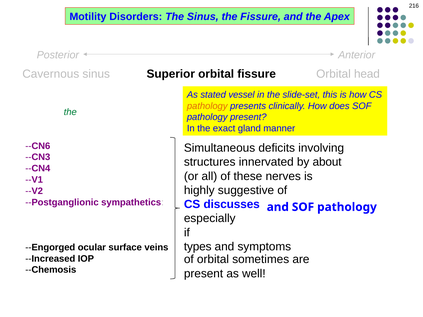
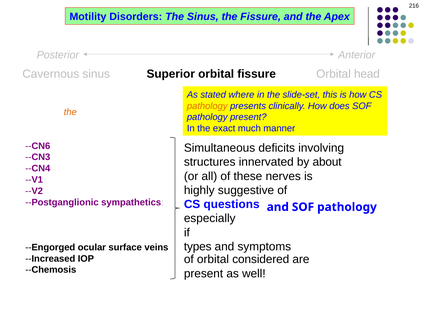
stated vessel: vessel -> where (241, 95)
the colour: green -> orange (70, 112)
gland: gland -> much (249, 129)
discusses: discusses -> questions (232, 205)
sometimes: sometimes -> considered (261, 260)
